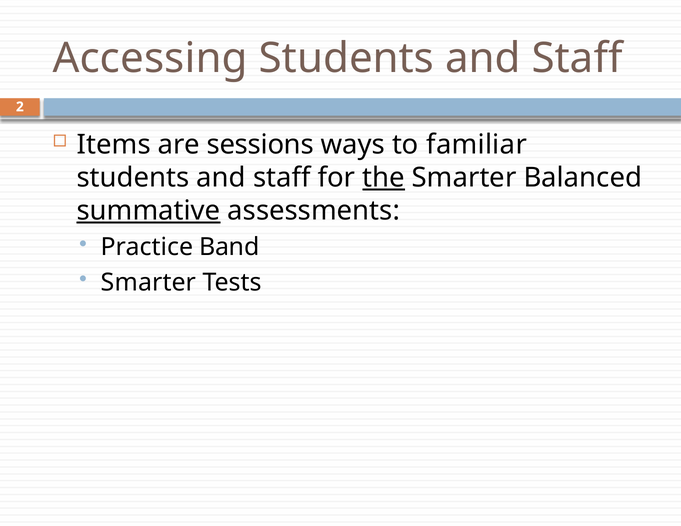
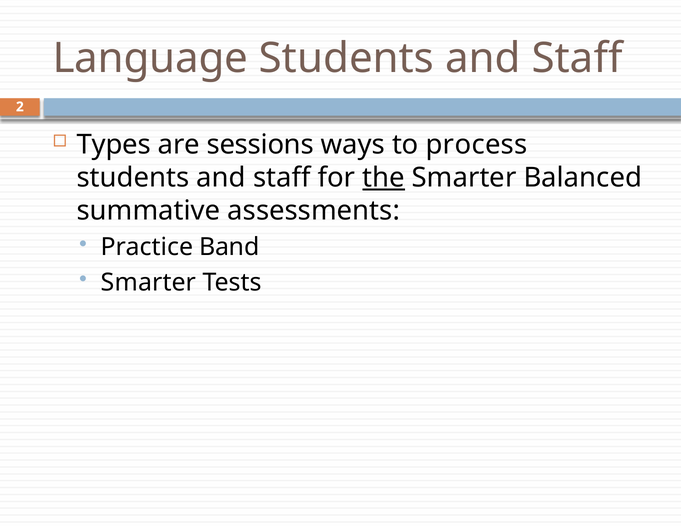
Accessing: Accessing -> Language (150, 58)
Items: Items -> Types (114, 145)
familiar: familiar -> process (477, 145)
summative underline: present -> none (148, 211)
